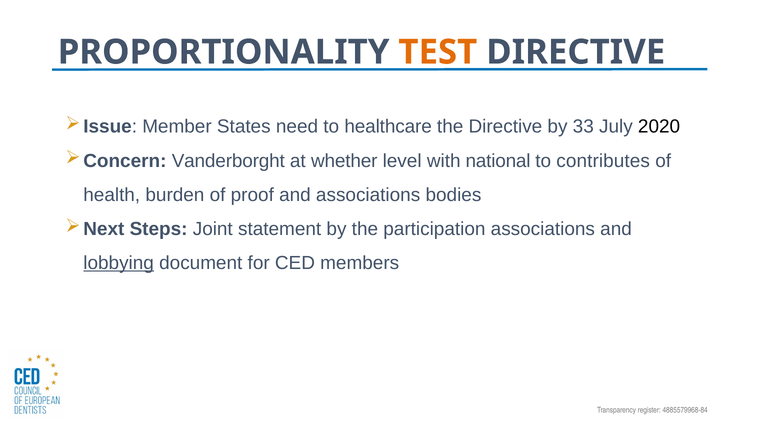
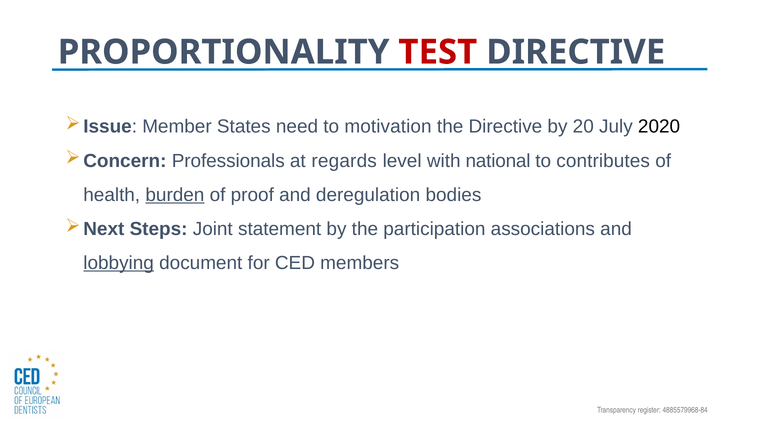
TEST colour: orange -> red (438, 52)
healthcare: healthcare -> motivation (388, 127)
33: 33 -> 20 (583, 127)
Vanderborght: Vanderborght -> Professionals (228, 161)
whether: whether -> regards (344, 161)
burden underline: none -> present (175, 195)
and associations: associations -> deregulation (368, 195)
